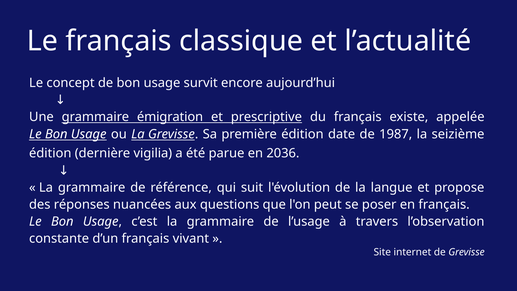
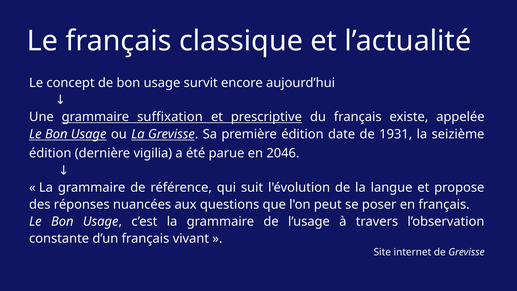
émigration: émigration -> suffixation (170, 117)
1987: 1987 -> 1931 (396, 134)
2036: 2036 -> 2046 (283, 153)
